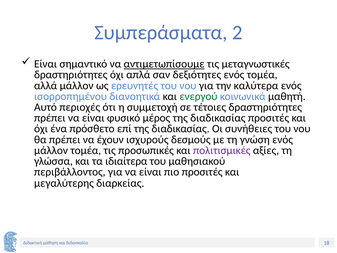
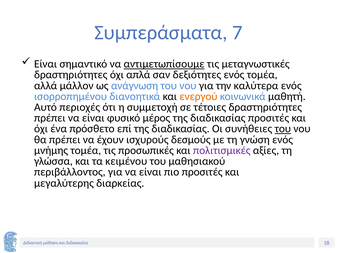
2: 2 -> 7 (237, 33)
ερευνητές: ερευνητές -> ανάγνωση (135, 85)
ενεργού colour: green -> orange (198, 96)
του underline: none -> present (283, 129)
μάλλον: μάλλον -> μνήμης (51, 150)
ιδιαίτερα: ιδιαίτερα -> κειμένου (126, 161)
